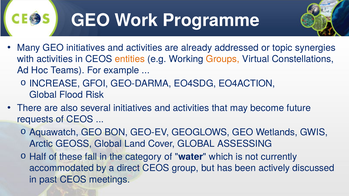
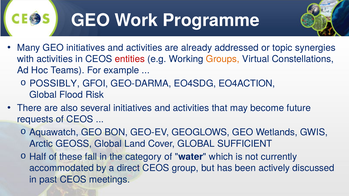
entities colour: orange -> red (130, 59)
INCREASE: INCREASE -> POSSIBLY (55, 84)
ASSESSING: ASSESSING -> SUFFICIENT (245, 144)
